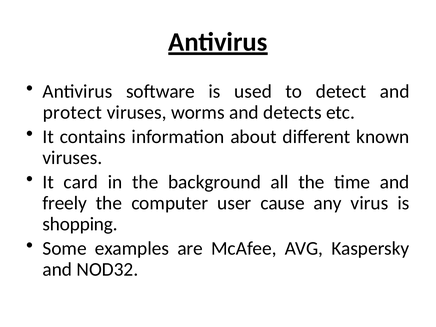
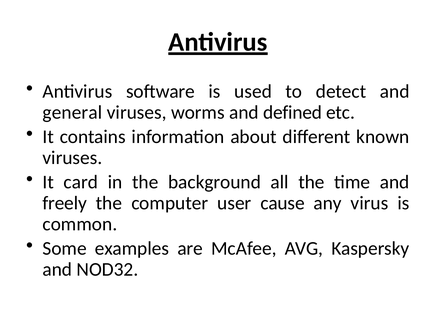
protect: protect -> general (72, 112)
detects: detects -> defined (293, 112)
shopping: shopping -> common (80, 224)
